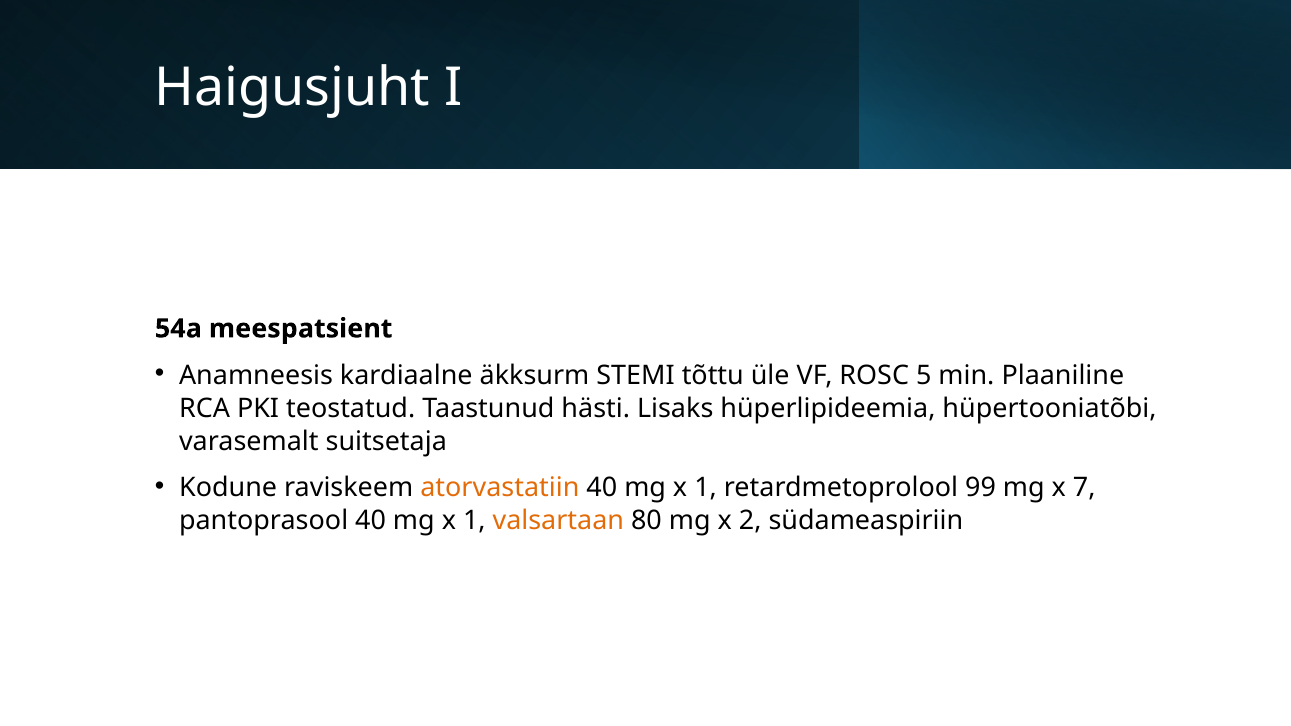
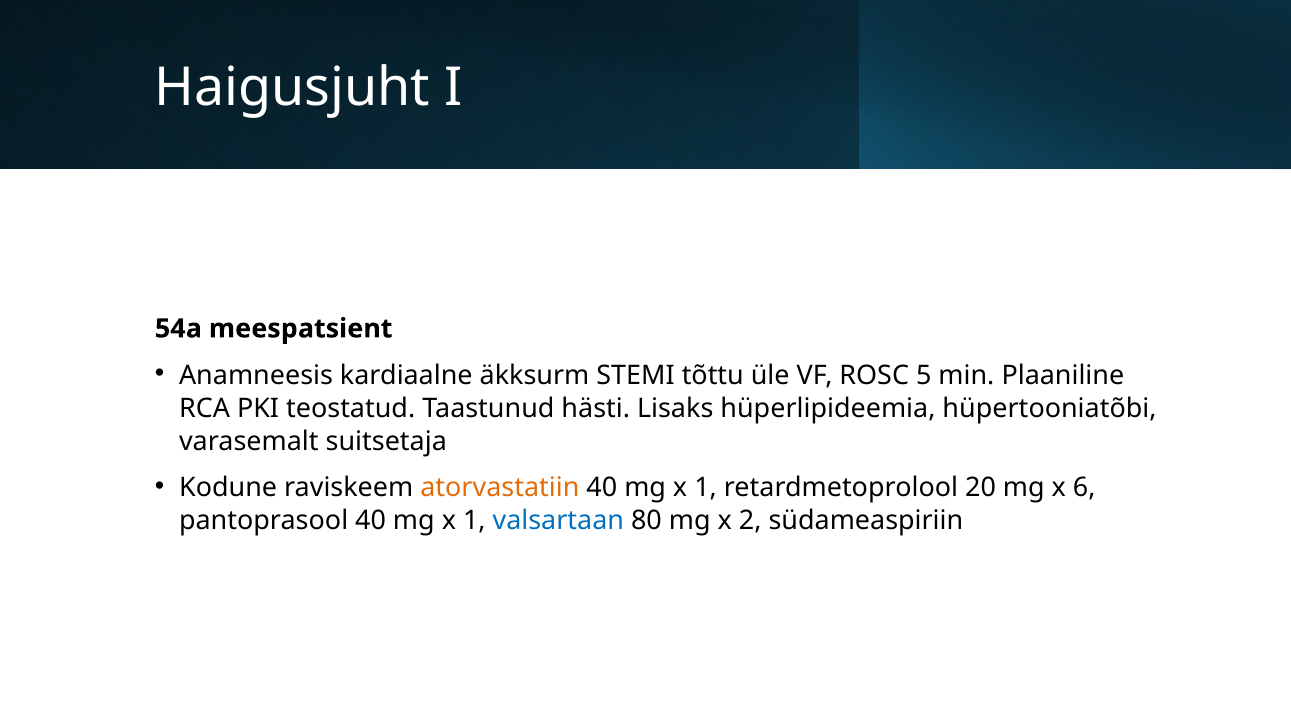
99: 99 -> 20 (981, 488)
7: 7 -> 6 (1084, 488)
valsartaan colour: orange -> blue (558, 521)
